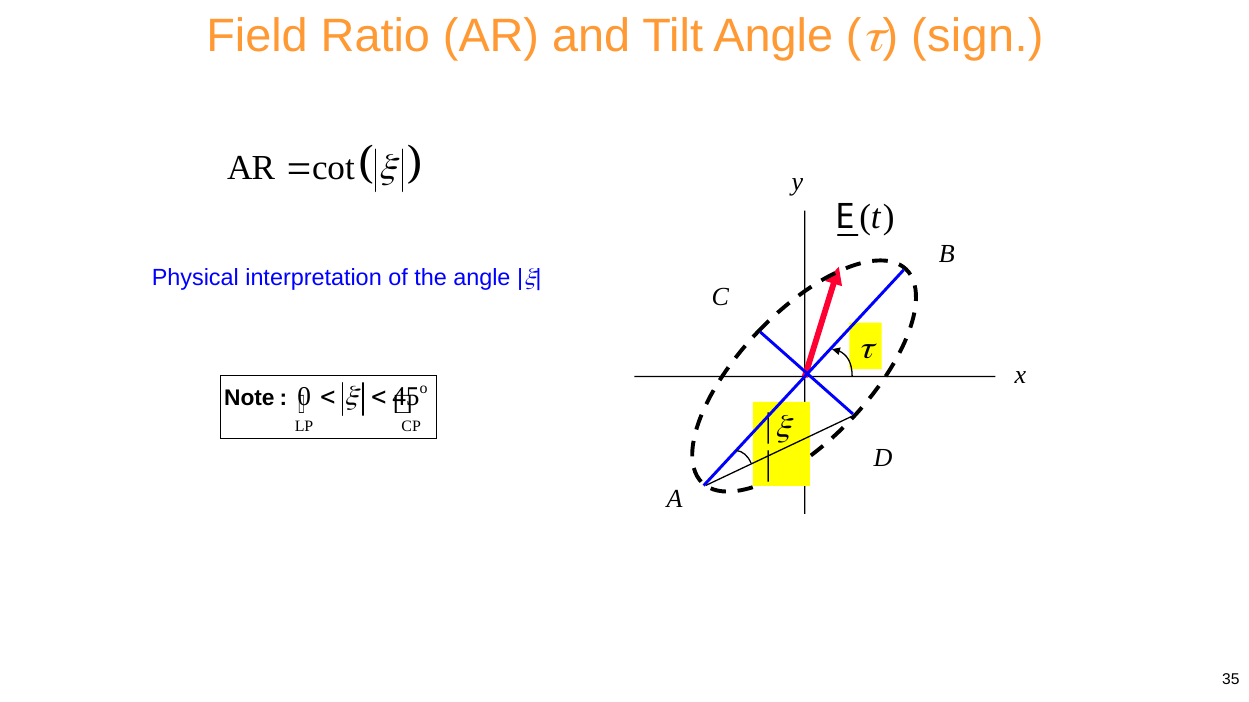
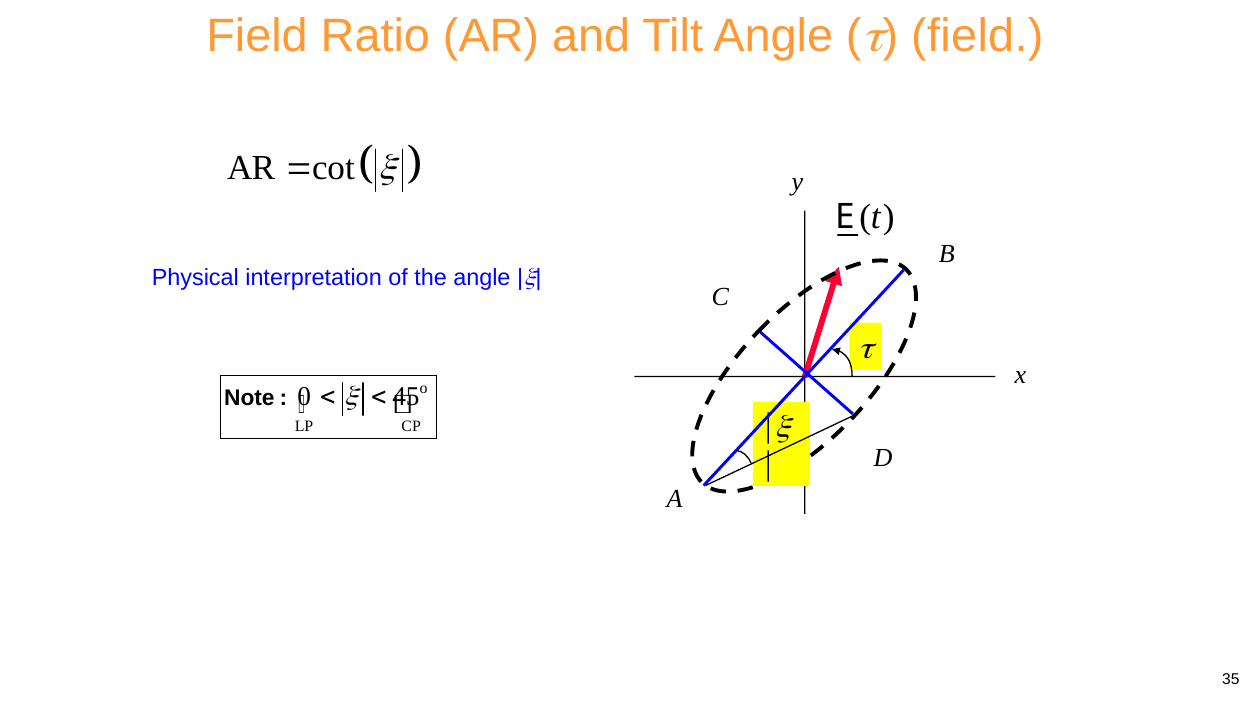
sign: sign -> field (977, 36)
